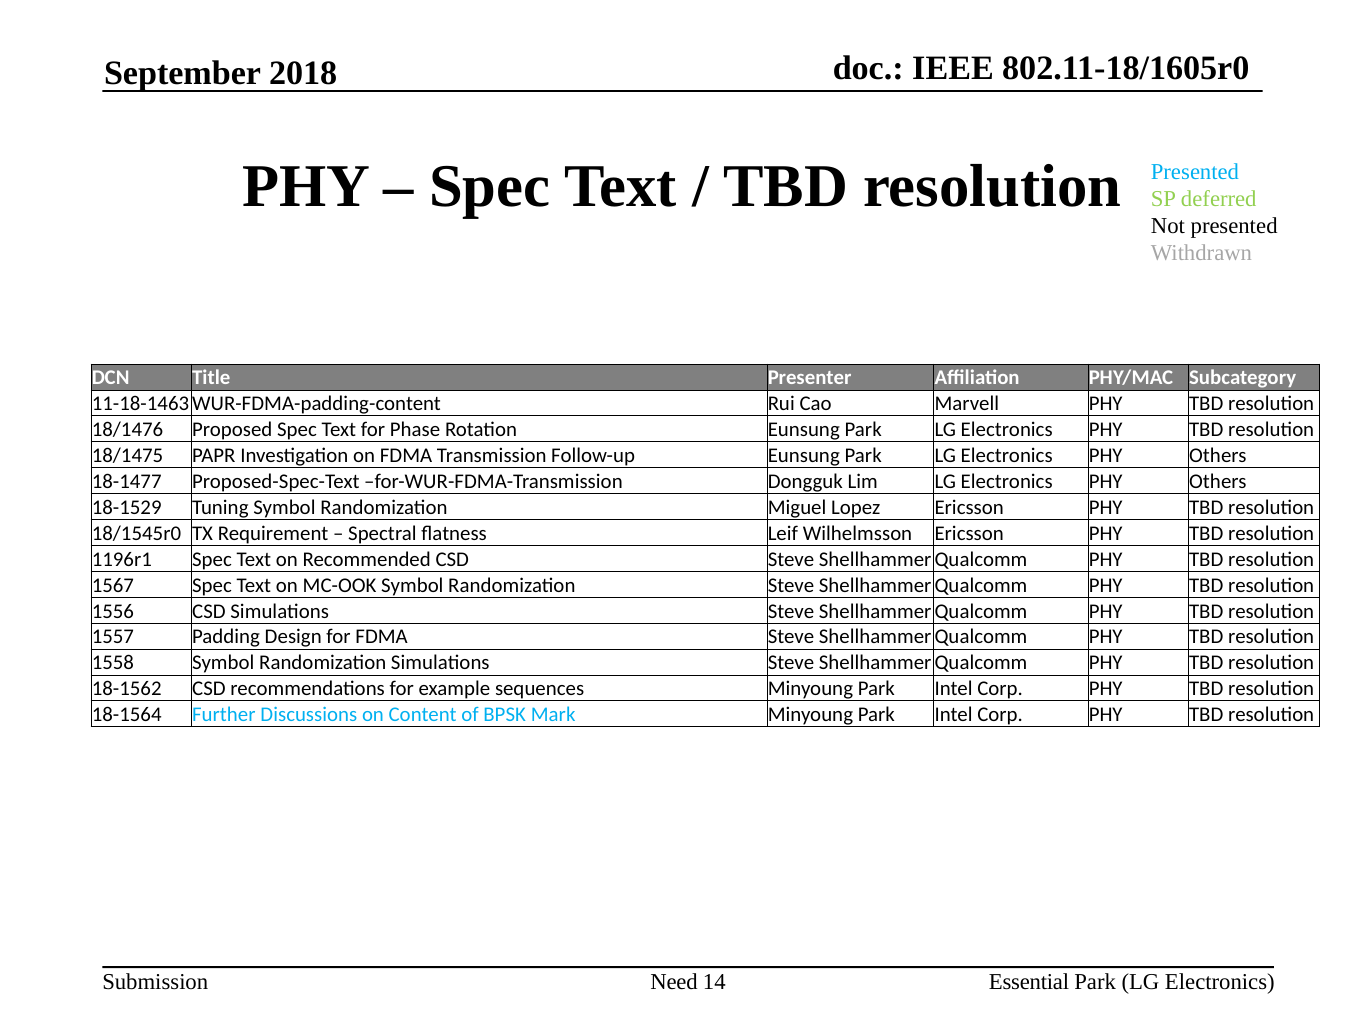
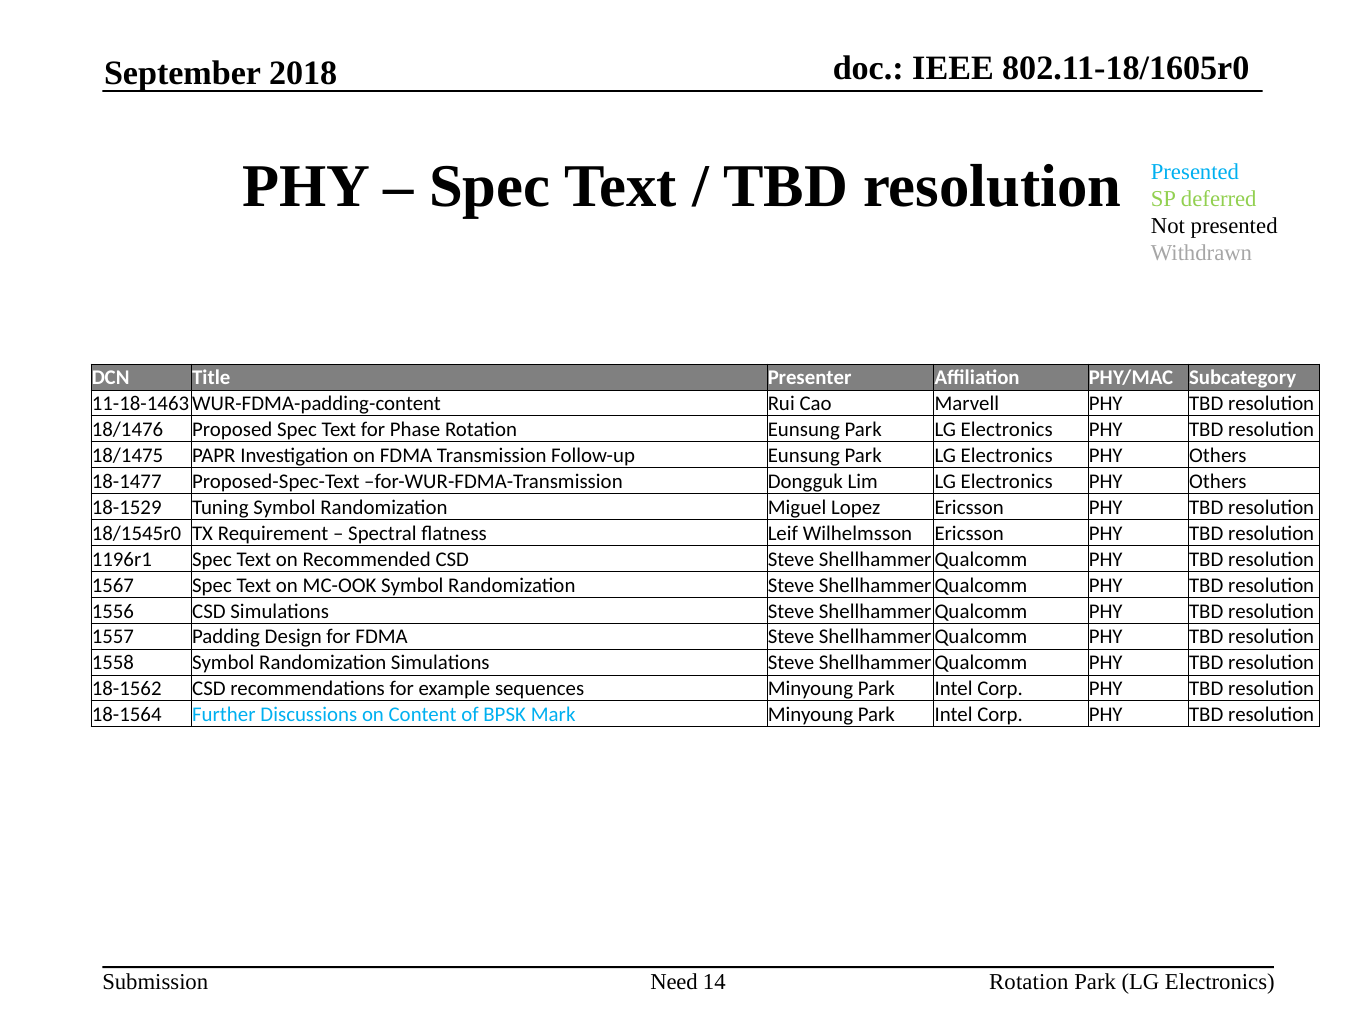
14 Essential: Essential -> Rotation (1029, 982)
